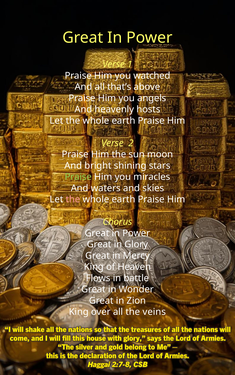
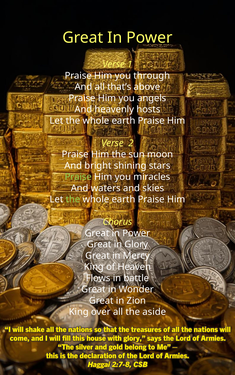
watched: watched -> through (152, 76)
the colour: pink -> light green (73, 200)
veins: veins -> aside (154, 313)
